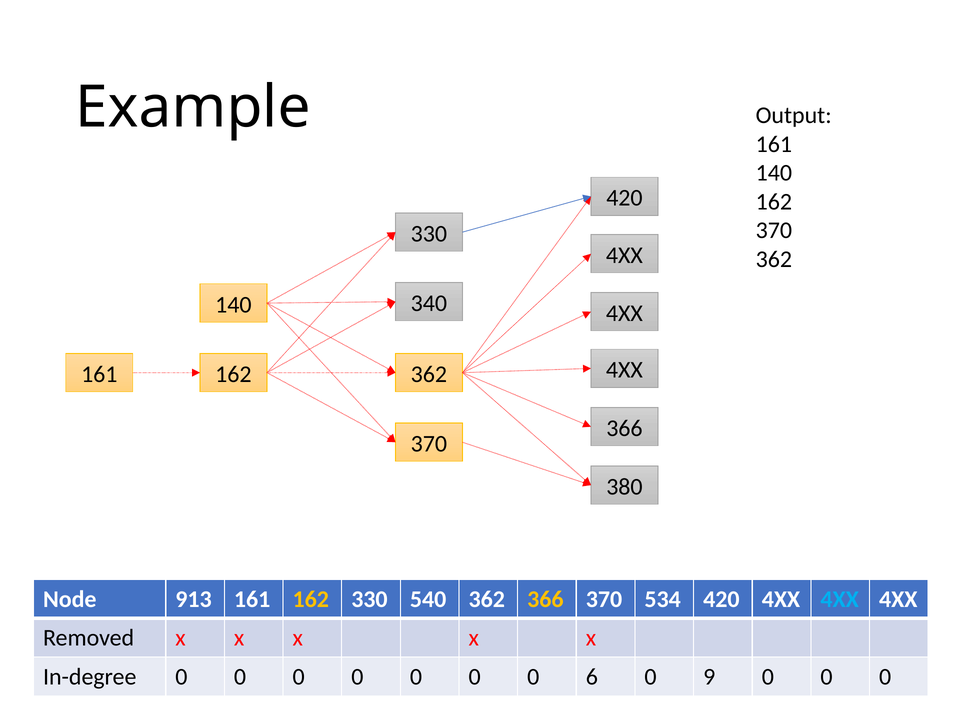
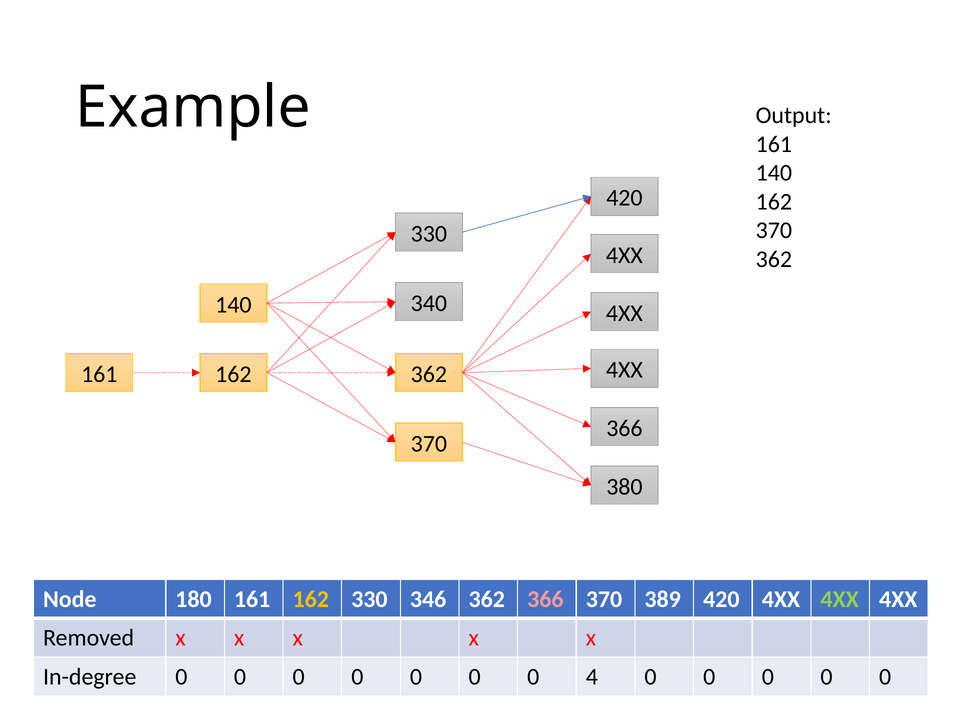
913: 913 -> 180 (193, 599)
540: 540 -> 346 (428, 599)
366 colour: yellow -> pink (545, 599)
534: 534 -> 389 (663, 599)
4XX colour: light blue -> light green (840, 599)
6: 6 -> 4 (592, 676)
9: 9 -> 0 (709, 676)
